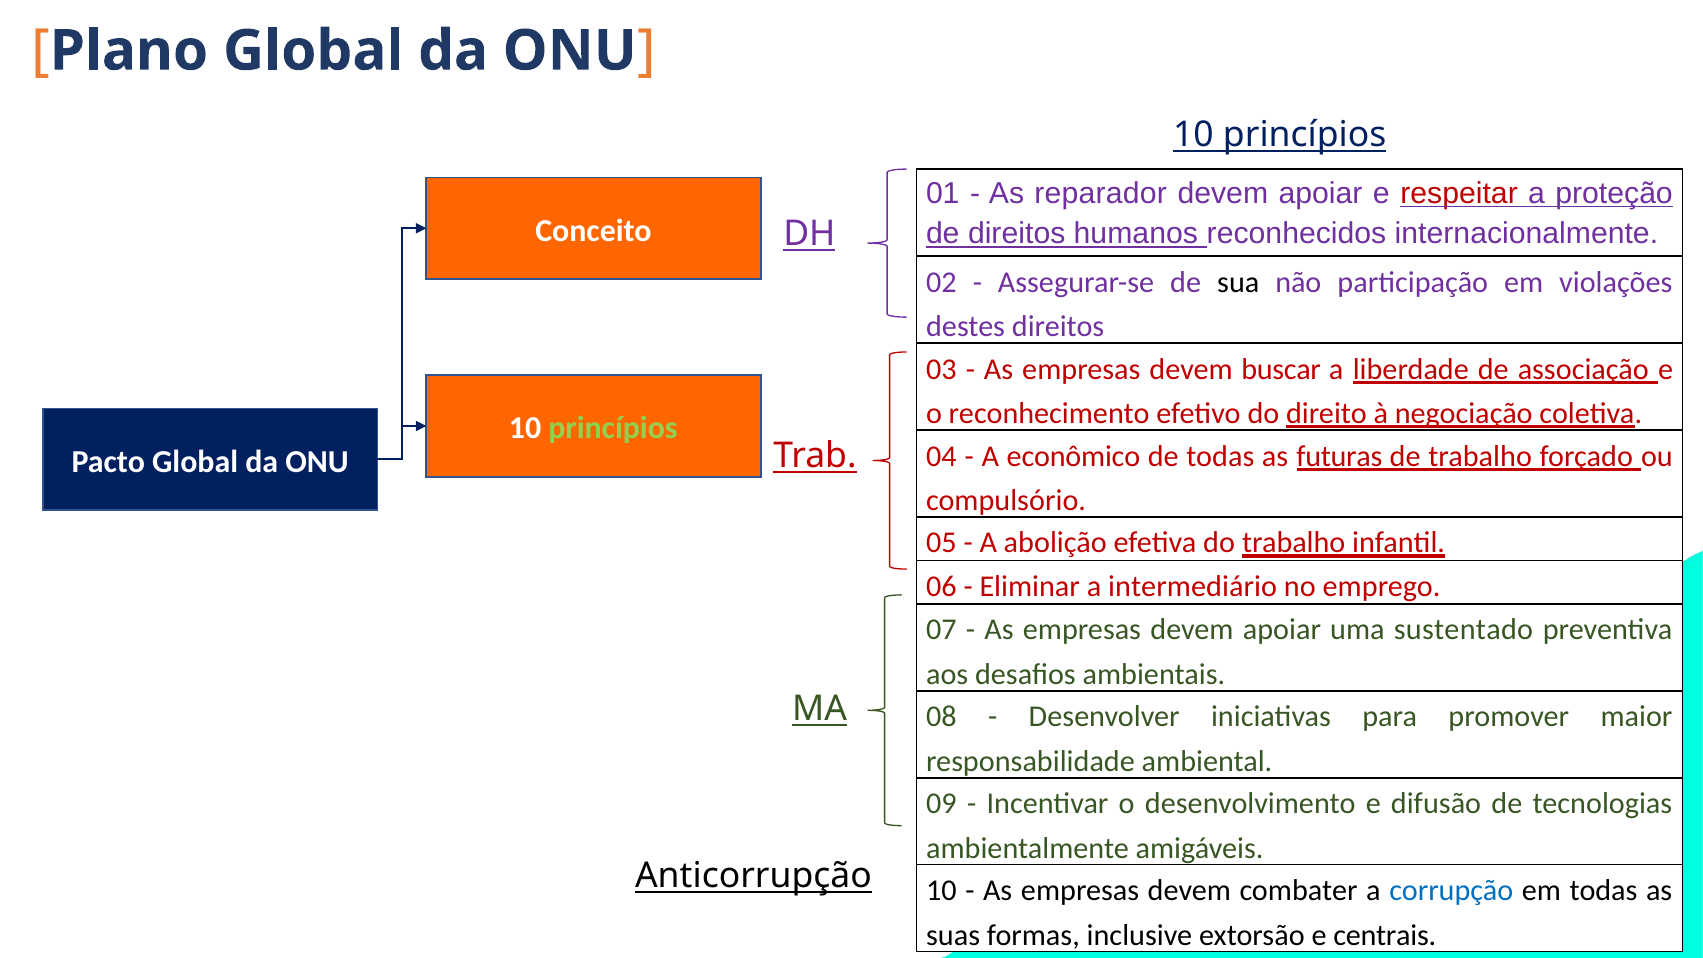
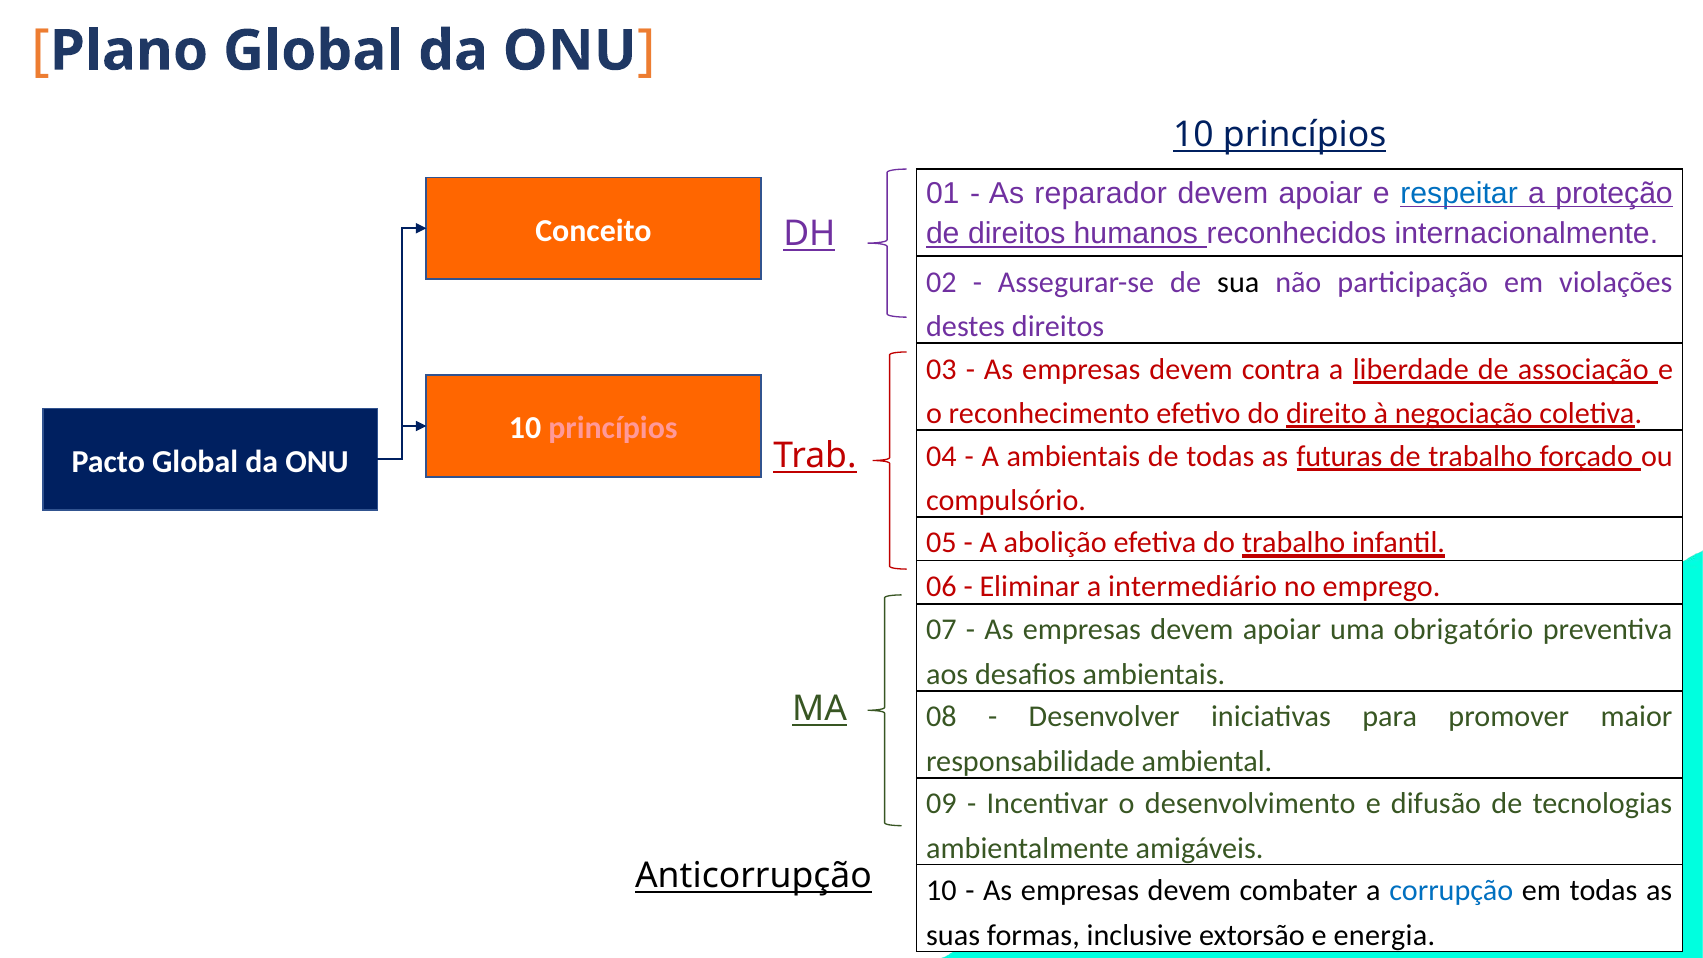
respeitar colour: red -> blue (1459, 193)
buscar: buscar -> contra (1281, 369)
princípios colour: light green -> pink (613, 428)
A econômico: econômico -> ambientais (1073, 456)
sustentado: sustentado -> obrigatório (1463, 630)
centrais: centrais -> energia (1384, 935)
